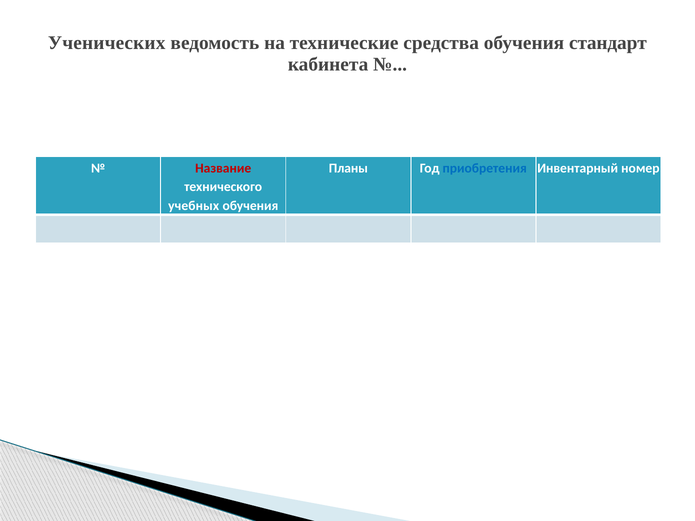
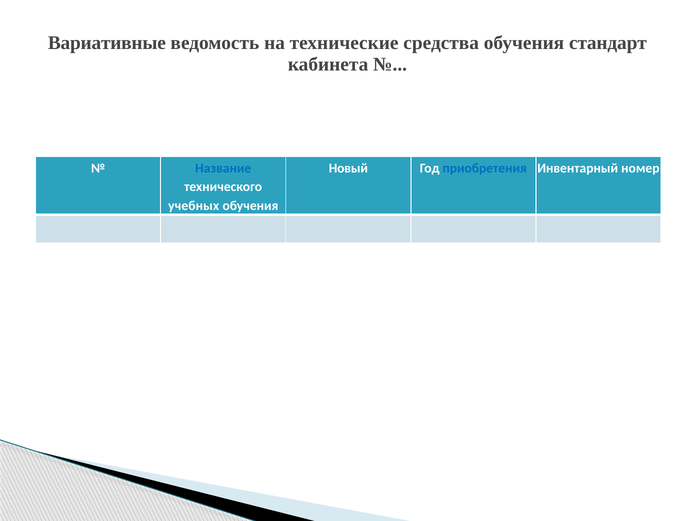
Ученических: Ученических -> Вариативные (107, 43)
Название colour: red -> blue (223, 168)
Планы: Планы -> Новый (348, 168)
